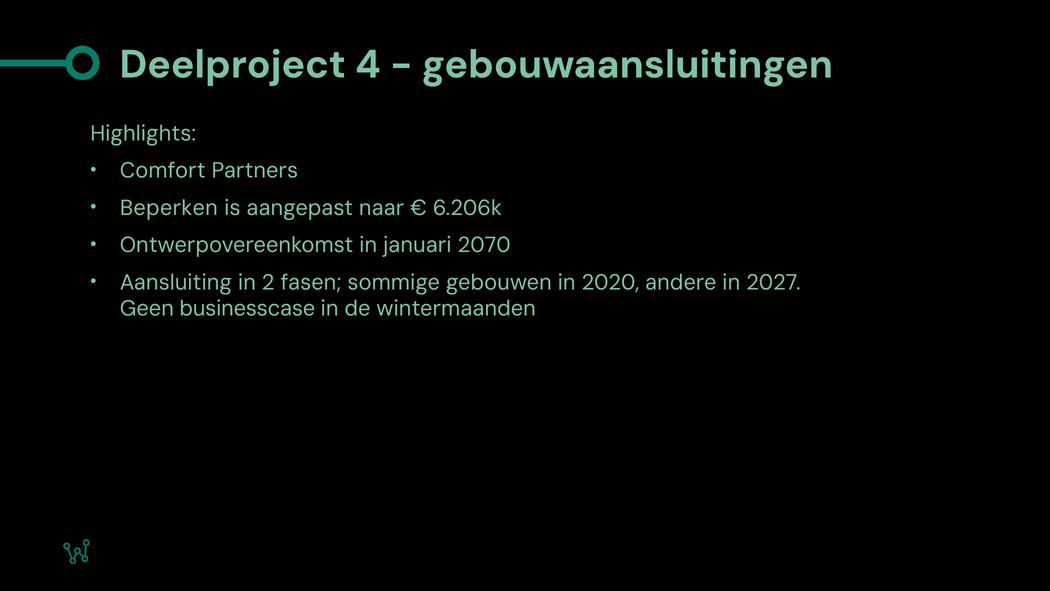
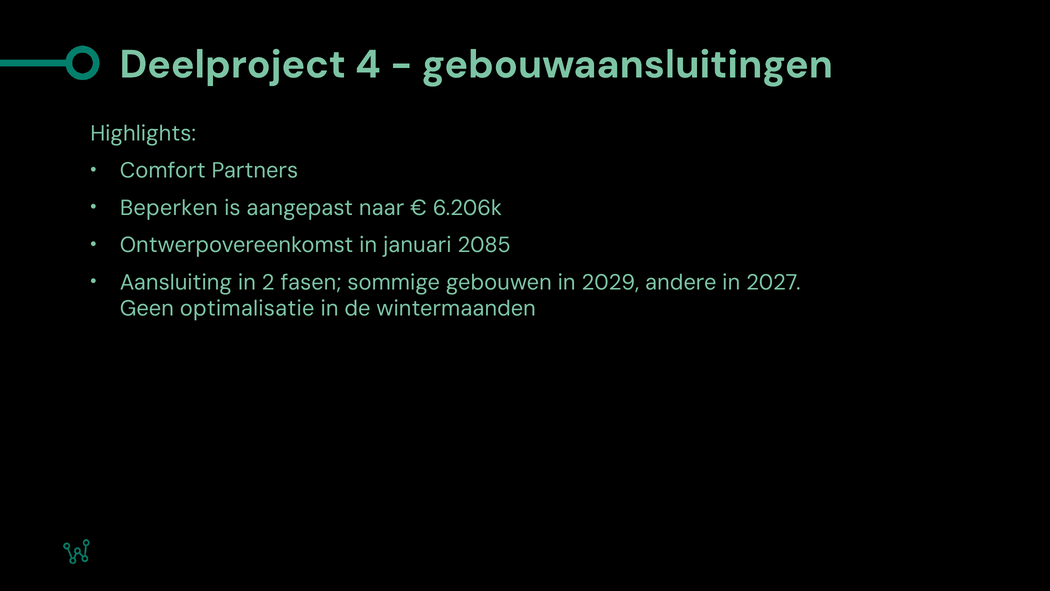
2070: 2070 -> 2085 (484, 245)
2020: 2020 -> 2029 (610, 282)
businesscase: businesscase -> optimalisatie (247, 308)
